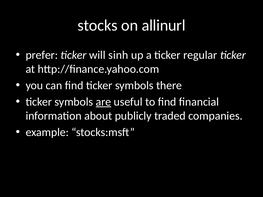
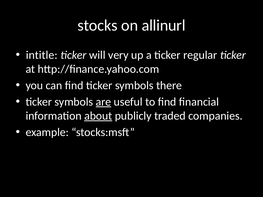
prefer: prefer -> intitle (42, 55)
sinh: sinh -> very (118, 55)
about underline: none -> present (98, 116)
